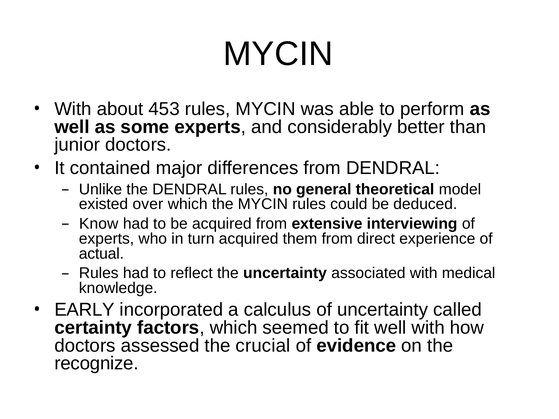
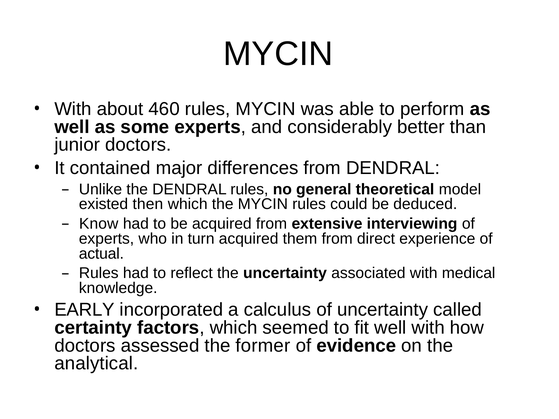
453: 453 -> 460 (164, 109)
over: over -> then (148, 204)
crucial: crucial -> former (263, 346)
recognize: recognize -> analytical (96, 364)
